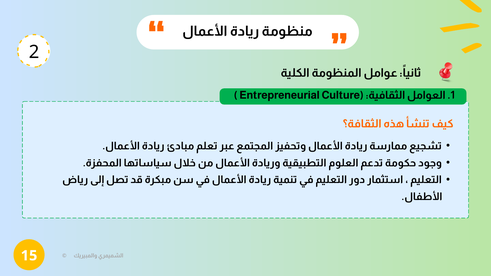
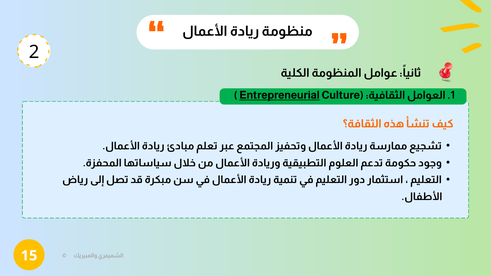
Entrepreneurial underline: none -> present (280, 95)
